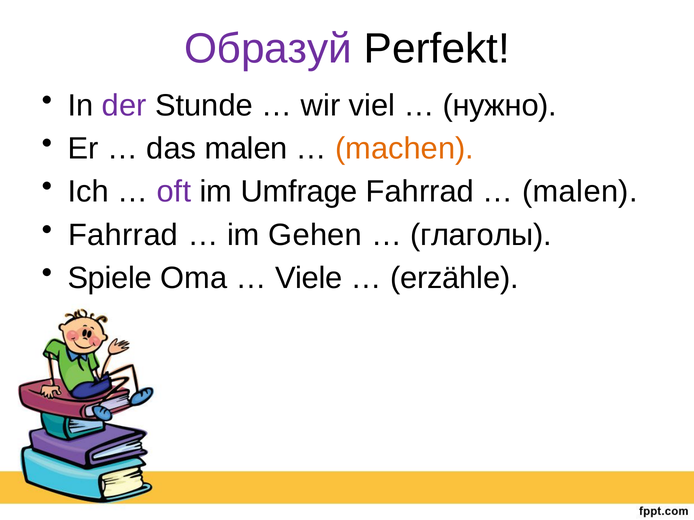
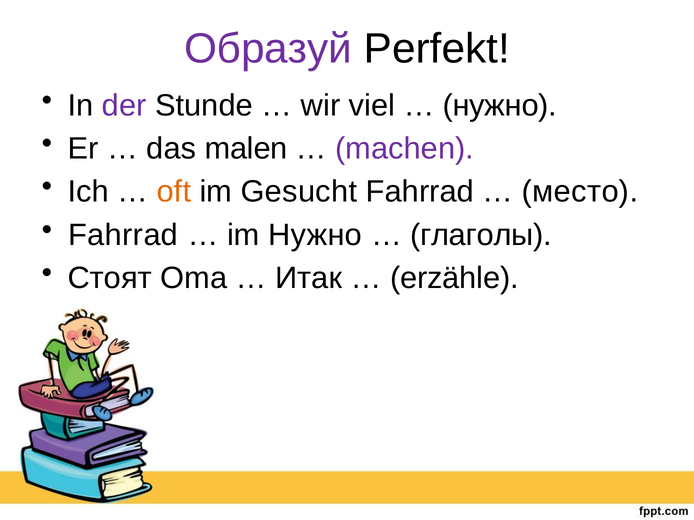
machen colour: orange -> purple (405, 149)
oft colour: purple -> orange (174, 192)
Umfrage: Umfrage -> Gesucht (299, 192)
malen: malen -> место (580, 192)
im Gehen: Gehen -> Нужно (315, 235)
Spiele: Spiele -> Стоят (110, 278)
Viele: Viele -> Итак (309, 278)
